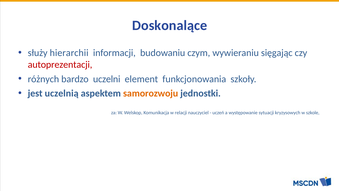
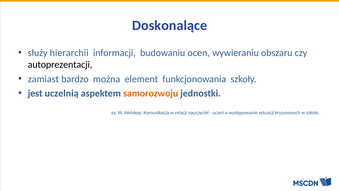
czym: czym -> ocen (199, 53)
sięgając: sięgając -> obszaru (277, 53)
autoprezentacji colour: red -> black (60, 65)
różnych: różnych -> zamiast (43, 79)
uczelni: uczelni -> można (107, 79)
